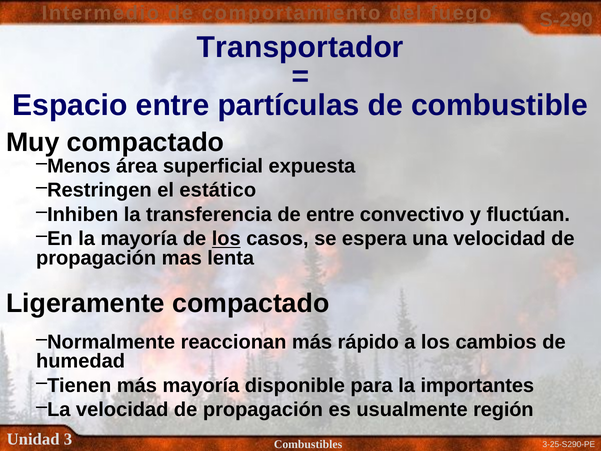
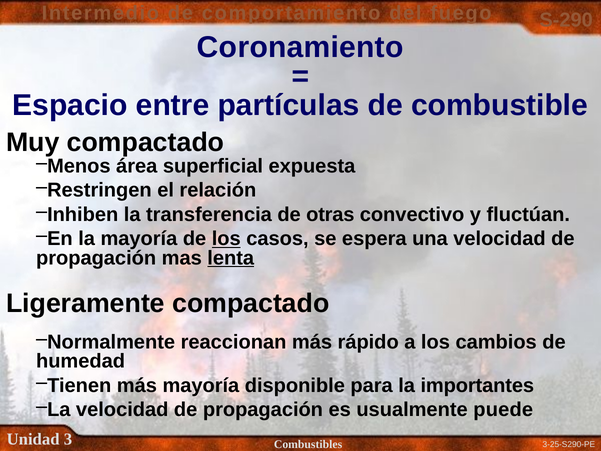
Transportador: Transportador -> Coronamiento (300, 48)
estático: estático -> relación (218, 190)
de entre: entre -> otras (330, 214)
lenta underline: none -> present (231, 258)
región: región -> puede (503, 410)
